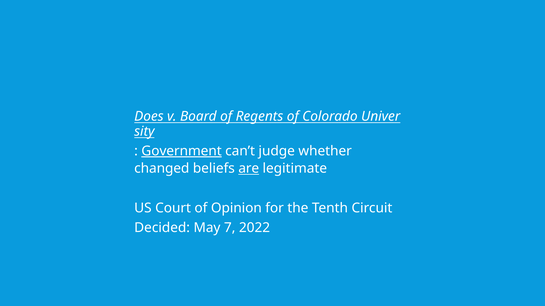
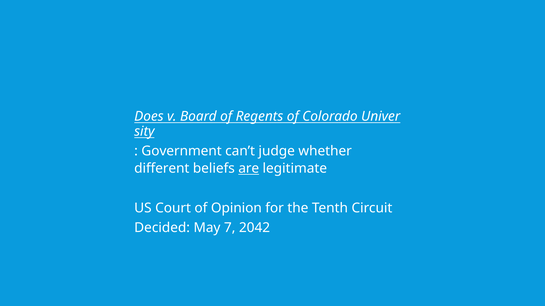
Government underline: present -> none (182, 151)
changed: changed -> different (162, 169)
2022: 2022 -> 2042 (255, 228)
